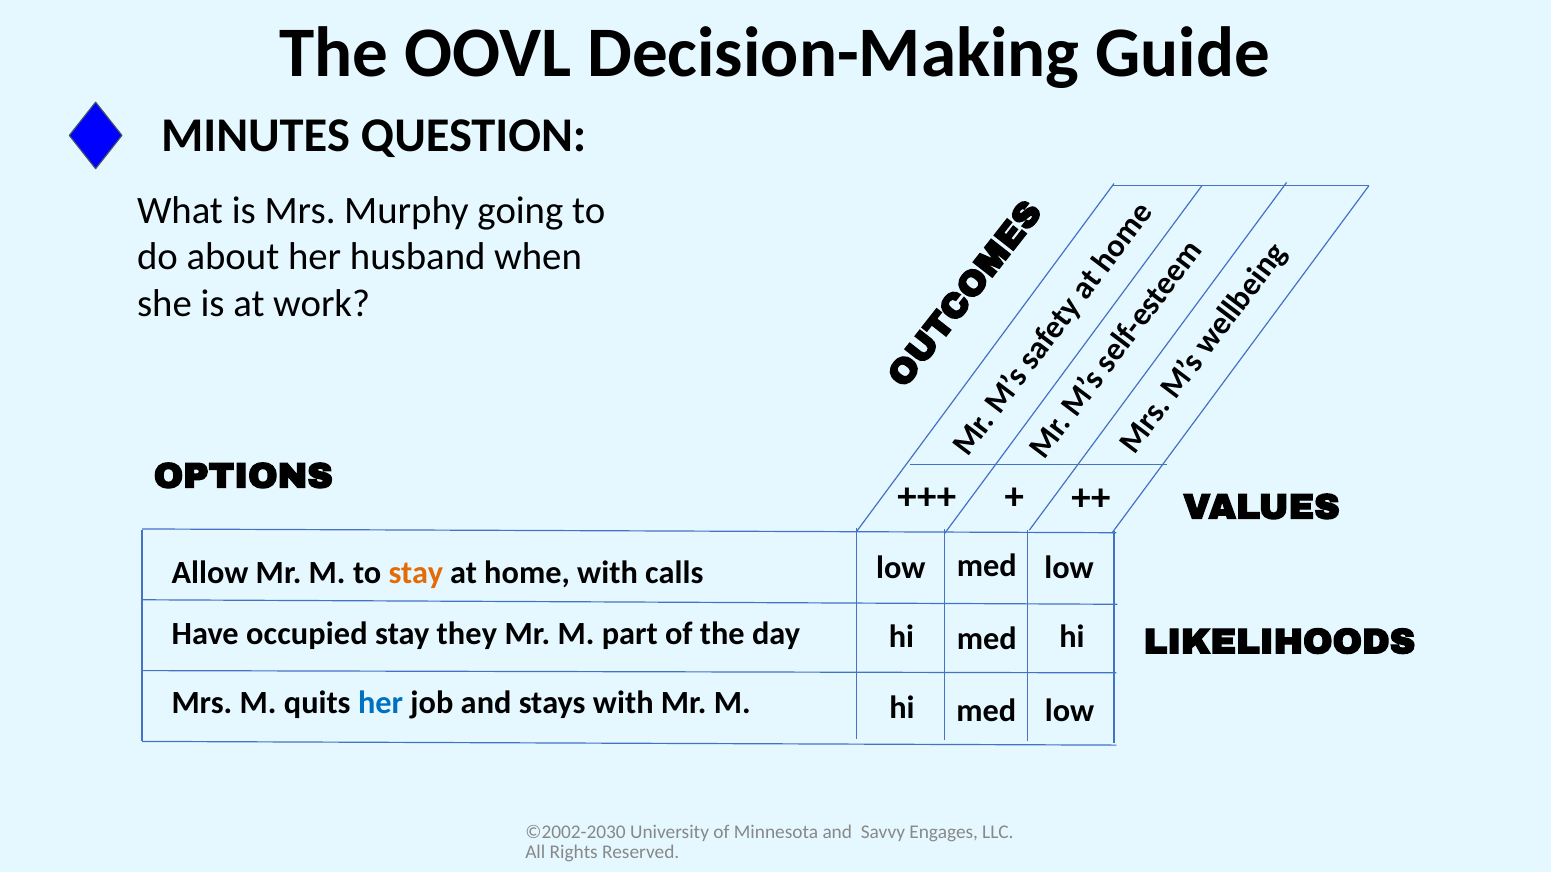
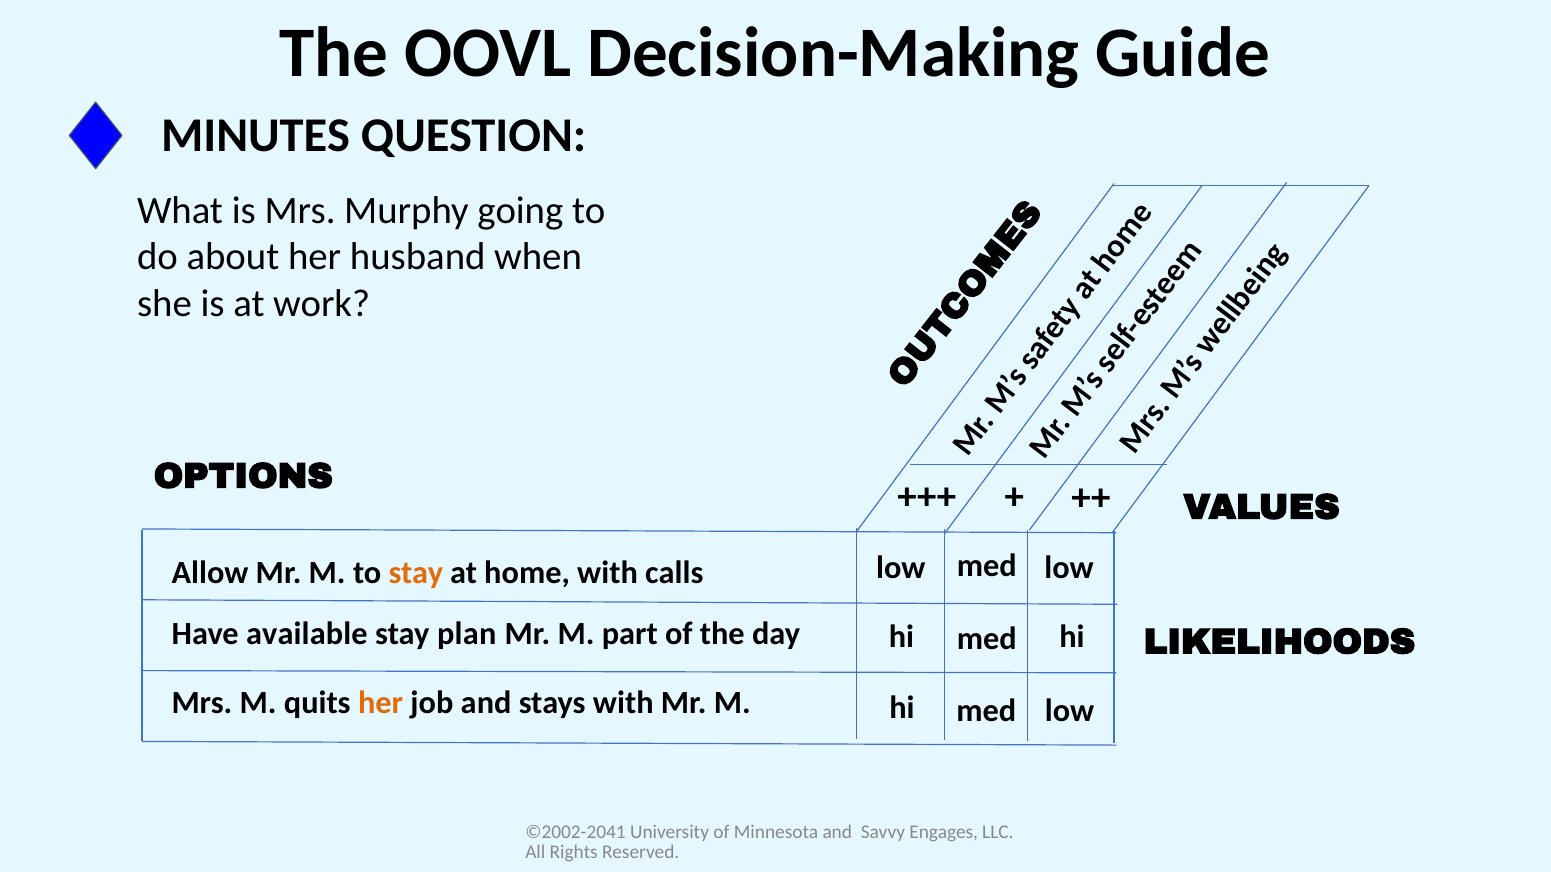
occupied: occupied -> available (307, 634)
they: they -> plan (467, 634)
her colour: blue -> orange (381, 703)
©2002-2030: ©2002-2030 -> ©2002-2041 (576, 833)
